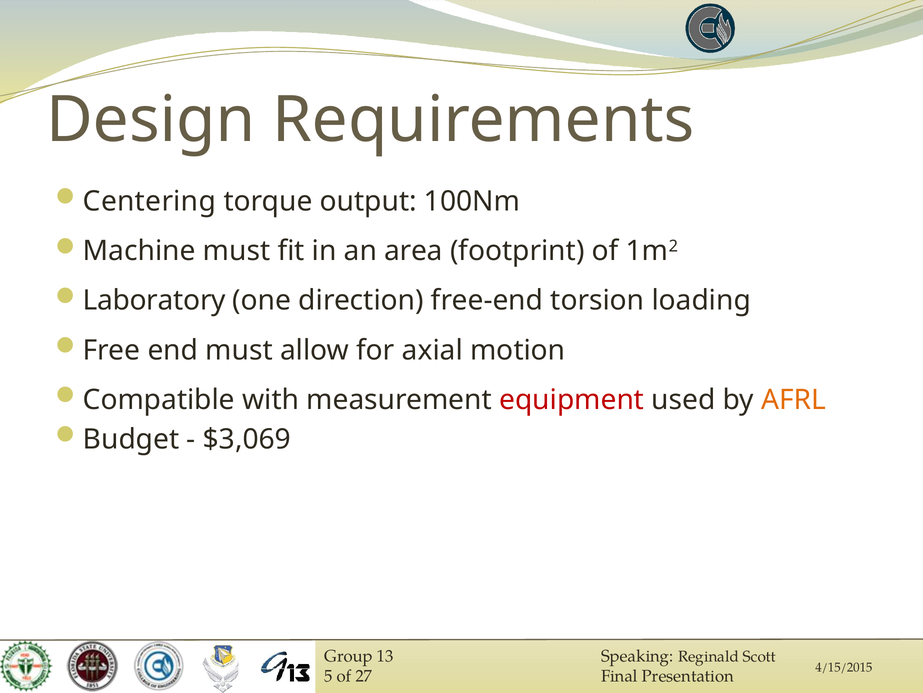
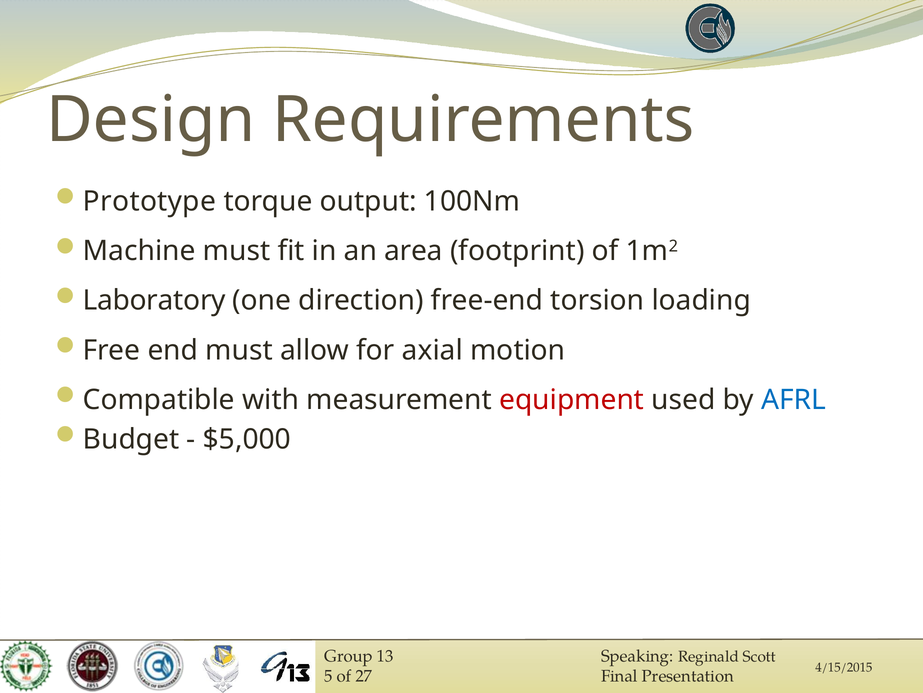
Centering: Centering -> Prototype (149, 201)
AFRL colour: orange -> blue (794, 399)
$3,069: $3,069 -> $5,000 (247, 439)
